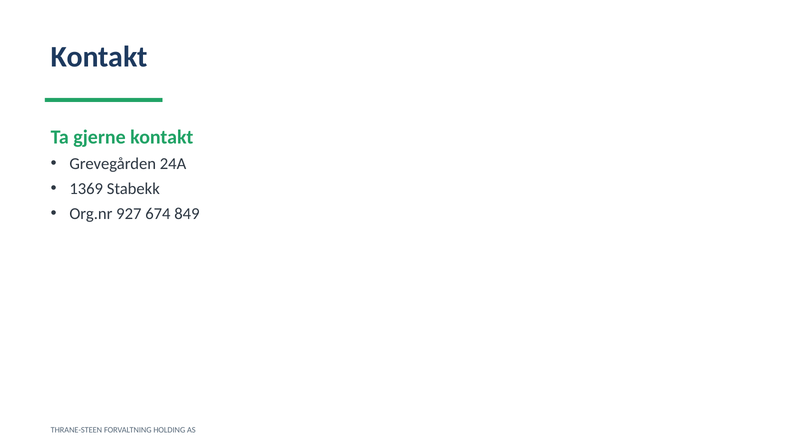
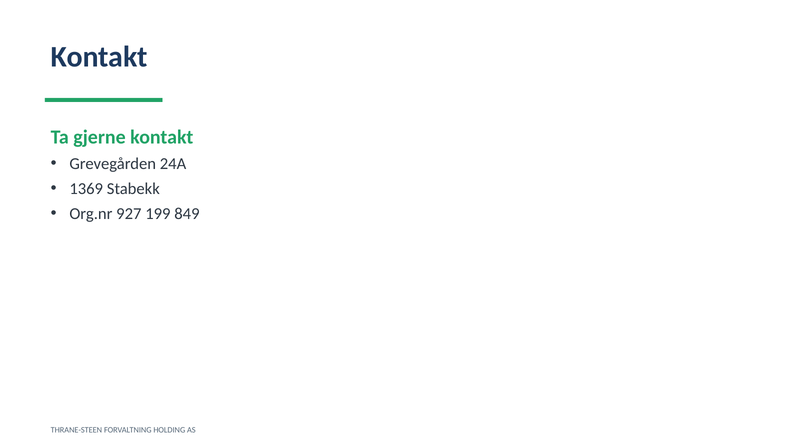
674: 674 -> 199 (158, 214)
